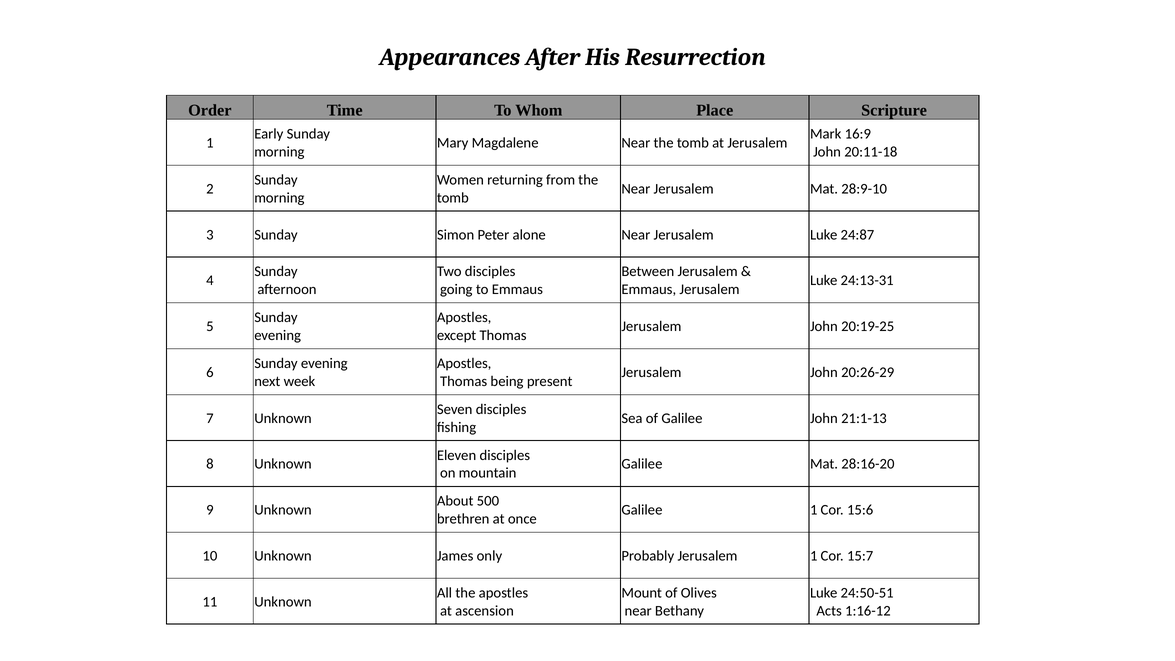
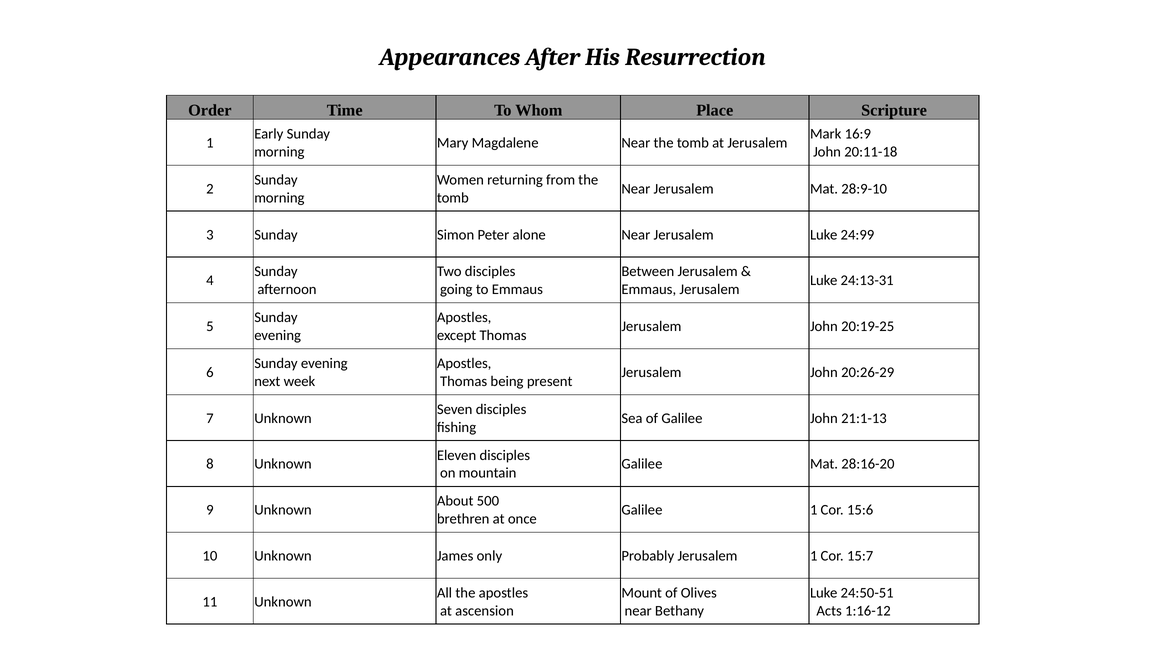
24:87: 24:87 -> 24:99 (857, 235)
